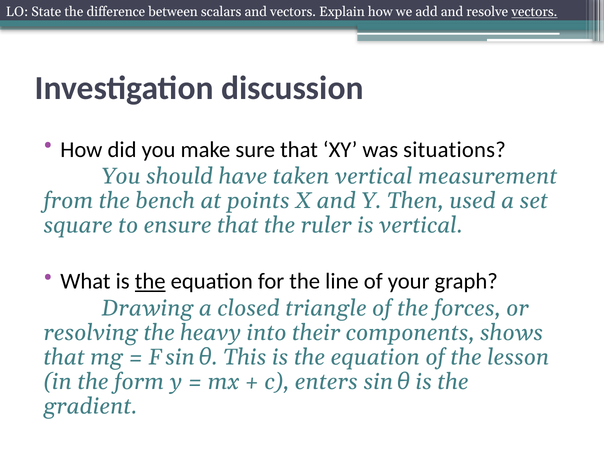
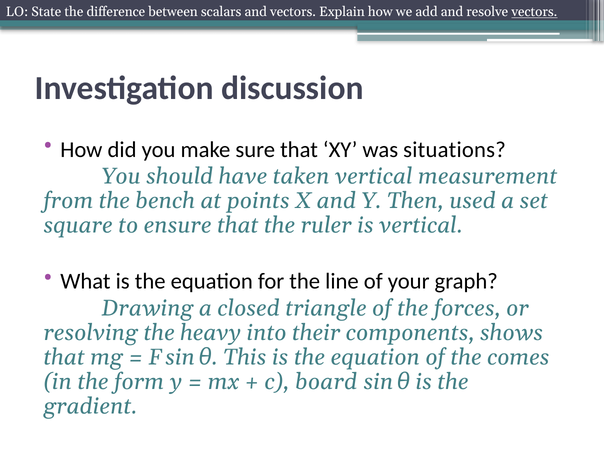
the underline: present -> none (150, 281)
lesson: lesson -> comes (518, 357)
enters: enters -> board (326, 382)
